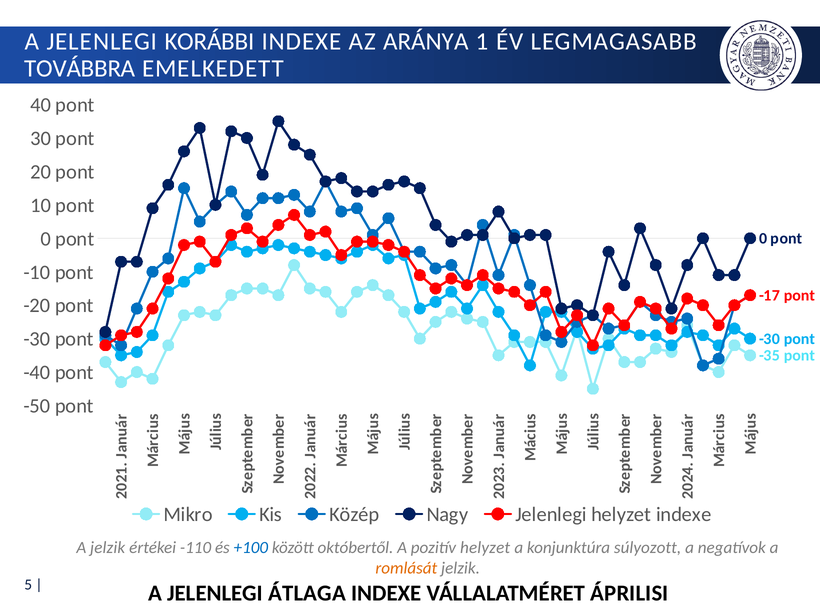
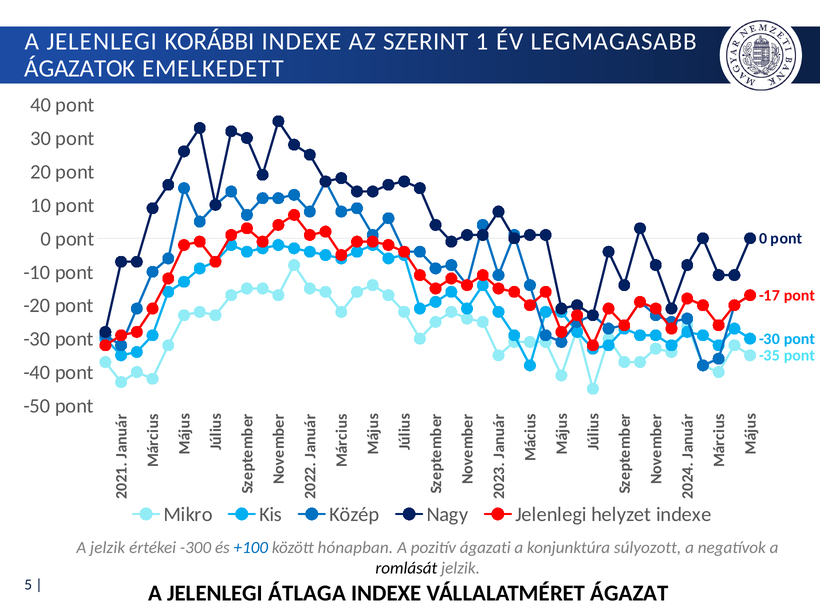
ARÁNYA: ARÁNYA -> SZERINT (426, 42)
TOVÁBBRA: TOVÁBBRA -> ÁGAZATOK (80, 69)
-110: -110 -> -300 (196, 548)
októbertől: októbertől -> hónapban (355, 548)
pozitív helyzet: helyzet -> ágazati (485, 548)
romlását colour: orange -> black (406, 568)
ÁPRILISI: ÁPRILISI -> ÁGAZAT (629, 593)
